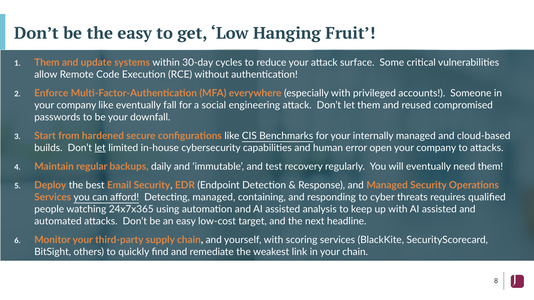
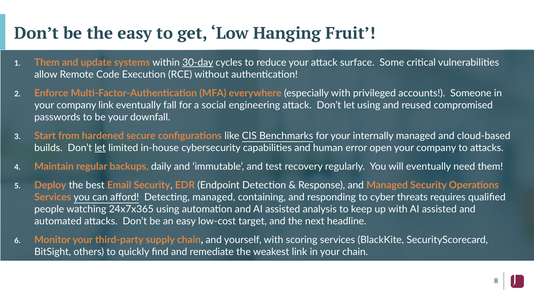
30-day underline: none -> present (198, 63)
company like: like -> link (106, 105)
let them: them -> using (369, 105)
